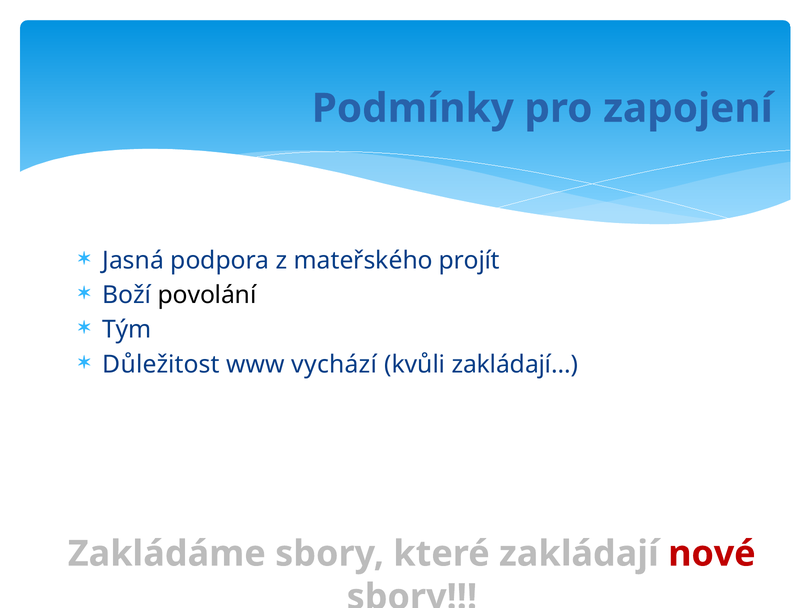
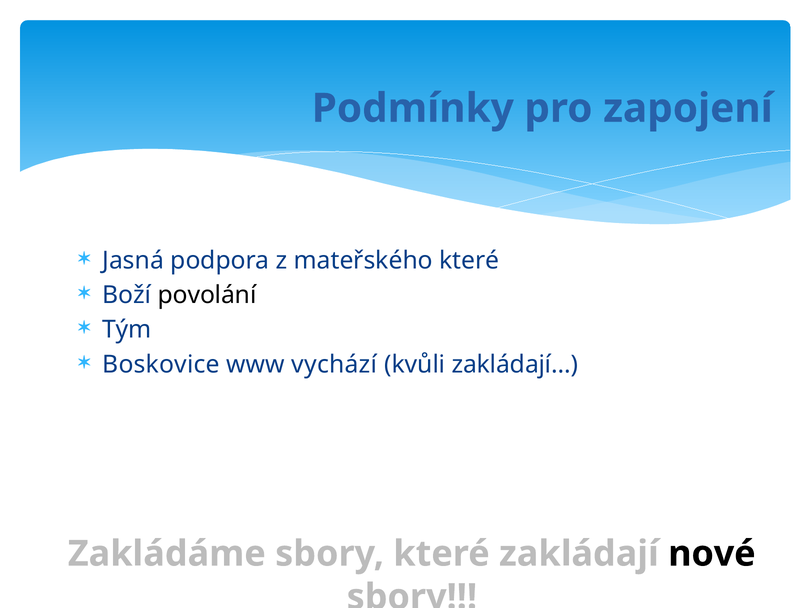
mateřského projít: projít -> které (469, 260)
Důležitost: Důležitost -> Boskovice (161, 364)
nové colour: red -> black (712, 553)
